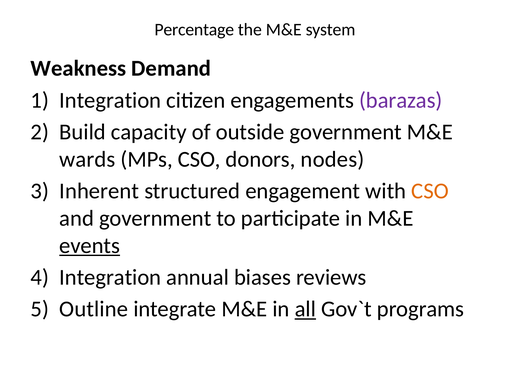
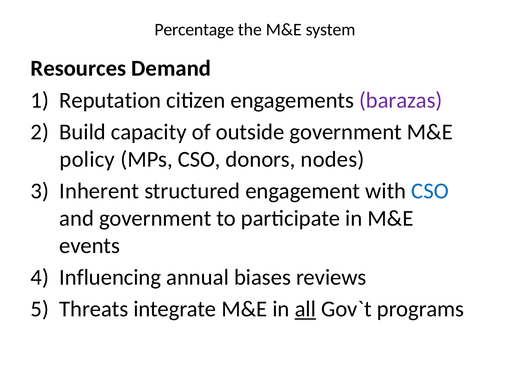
Weakness: Weakness -> Resources (78, 68)
Integration: Integration -> Reputation (110, 100)
wards: wards -> policy (87, 159)
CSO colour: orange -> blue (430, 191)
events underline: present -> none (90, 245)
Integration: Integration -> Influencing (110, 277)
Outline: Outline -> Threats (94, 309)
